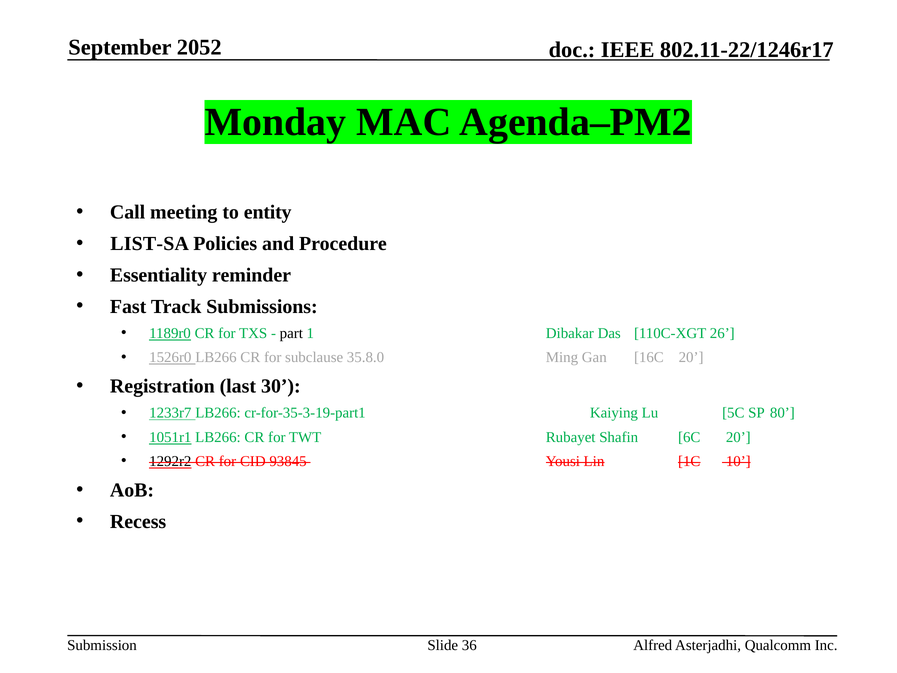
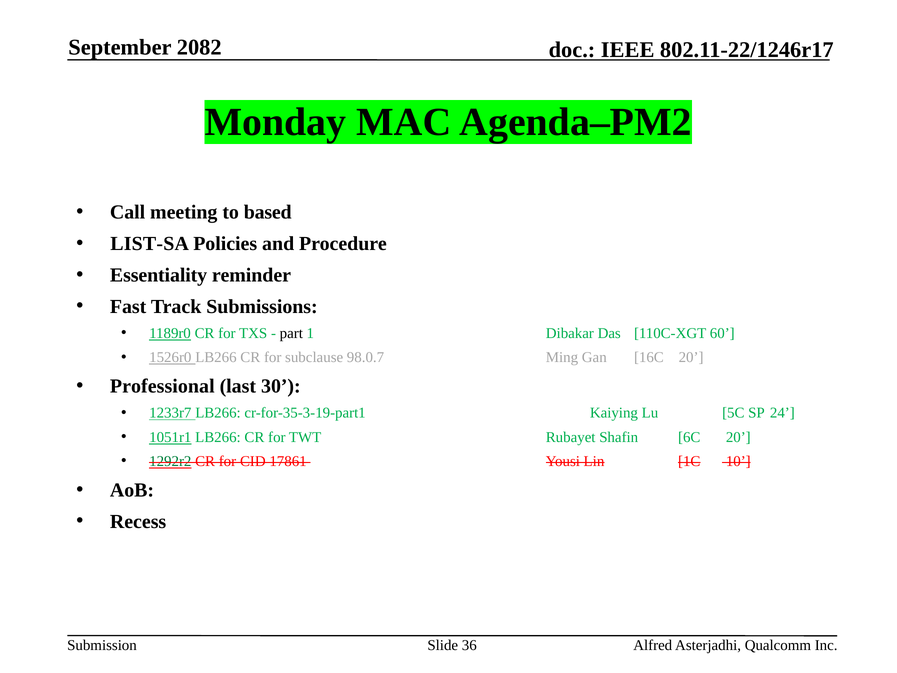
2052: 2052 -> 2082 (199, 48)
entity: entity -> based (268, 212)
26: 26 -> 60 (722, 333)
35.8.0: 35.8.0 -> 98.0.7 (366, 357)
Registration: Registration -> Professional (162, 386)
80: 80 -> 24 (782, 413)
1292r2 colour: black -> green (170, 461)
93845: 93845 -> 17861 (288, 461)
